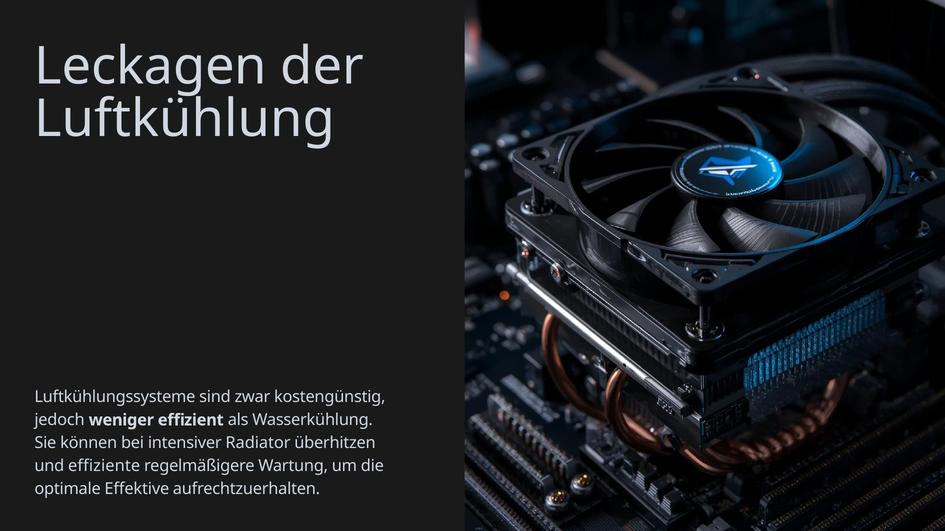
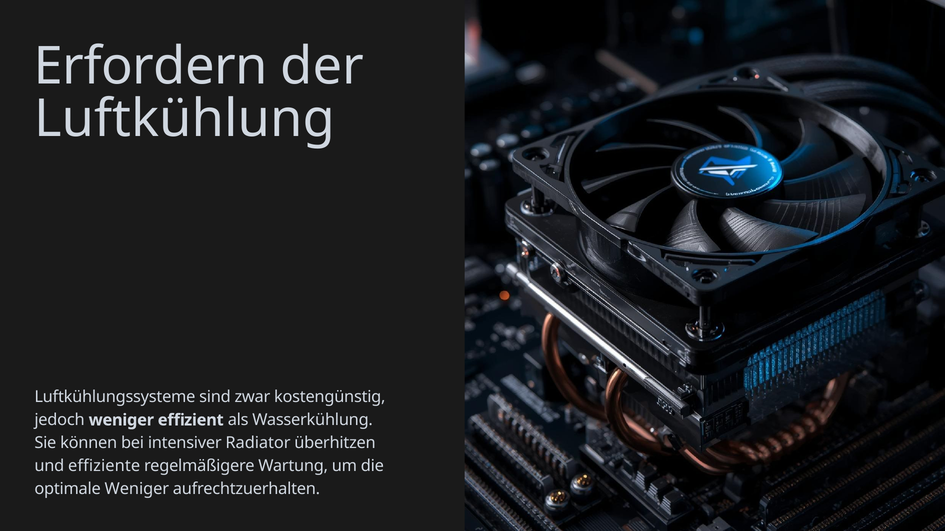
Leckagen: Leckagen -> Erfordern (151, 66)
optimale Effektive: Effektive -> Weniger (137, 489)
